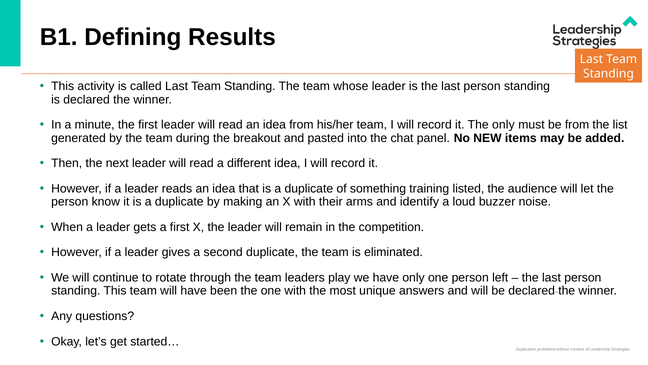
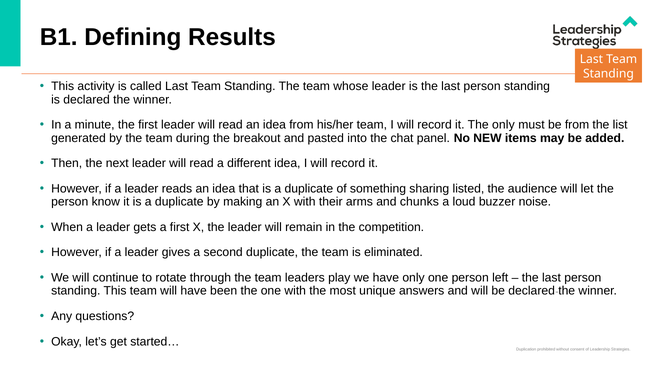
training: training -> sharing (429, 188)
identify: identify -> chunks (419, 202)
